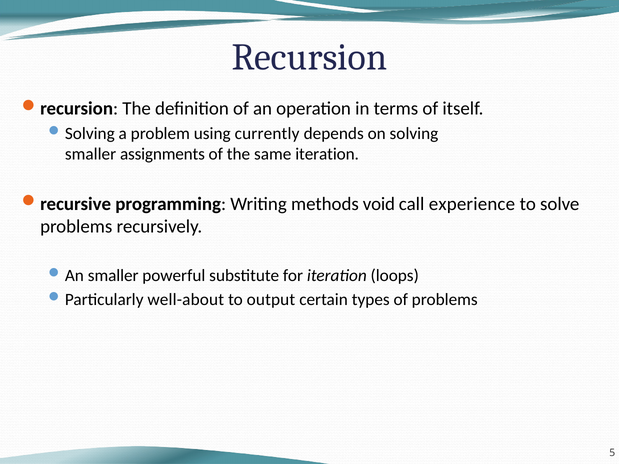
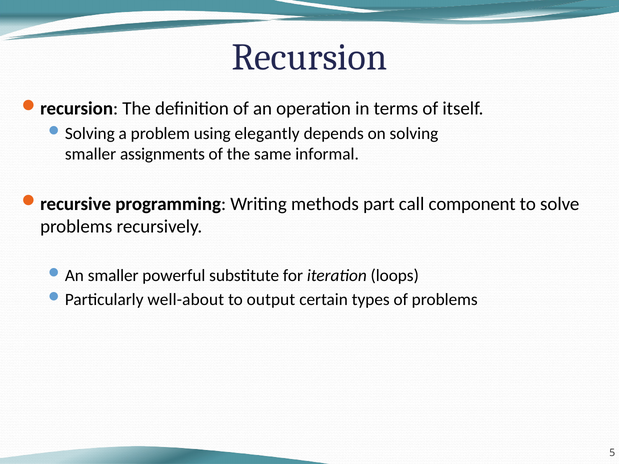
currently: currently -> elegantly (267, 134)
same iteration: iteration -> informal (327, 154)
void: void -> part (379, 204)
experience: experience -> component (472, 204)
